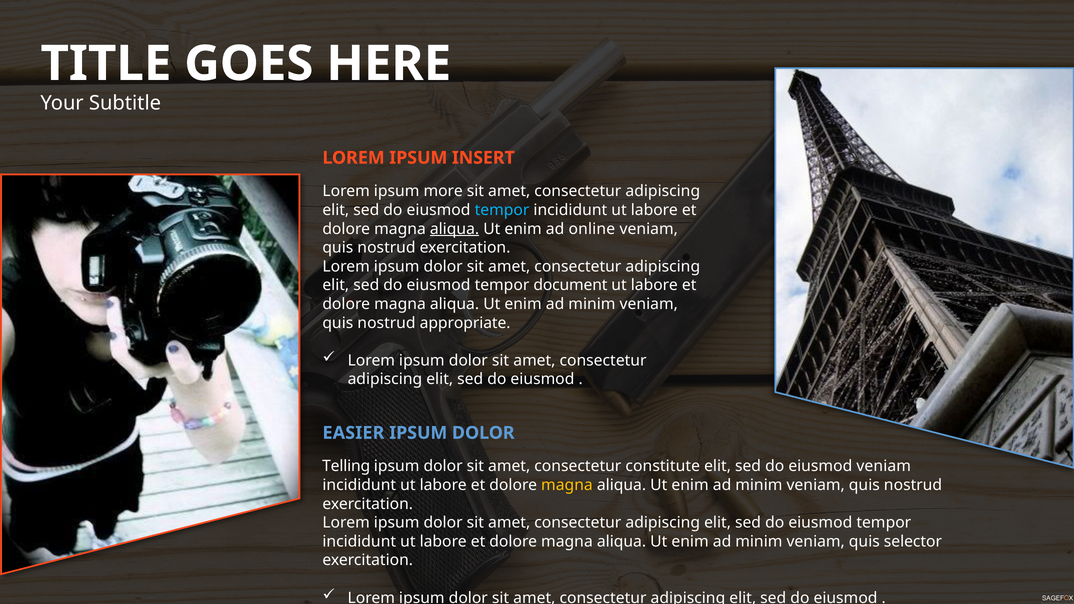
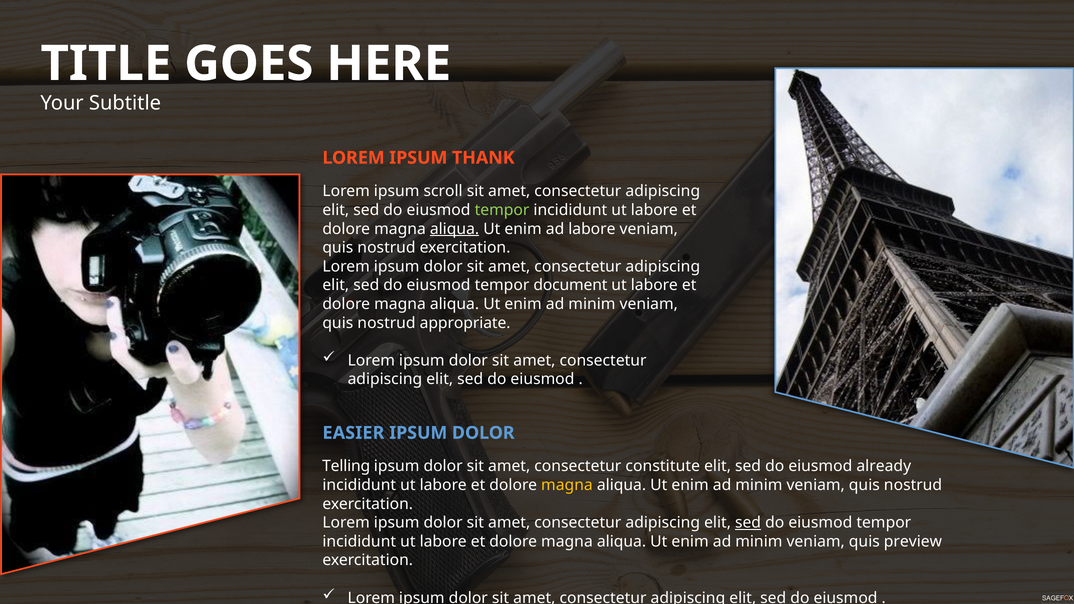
INSERT: INSERT -> THANK (483, 158)
more: more -> scroll (443, 191)
tempor colour: light blue -> light green (502, 210)
ad online: online -> labore (592, 229)
eiusmod veniam: veniam -> already (884, 466)
sed underline: none -> present (748, 523)
selector: selector -> preview (913, 542)
